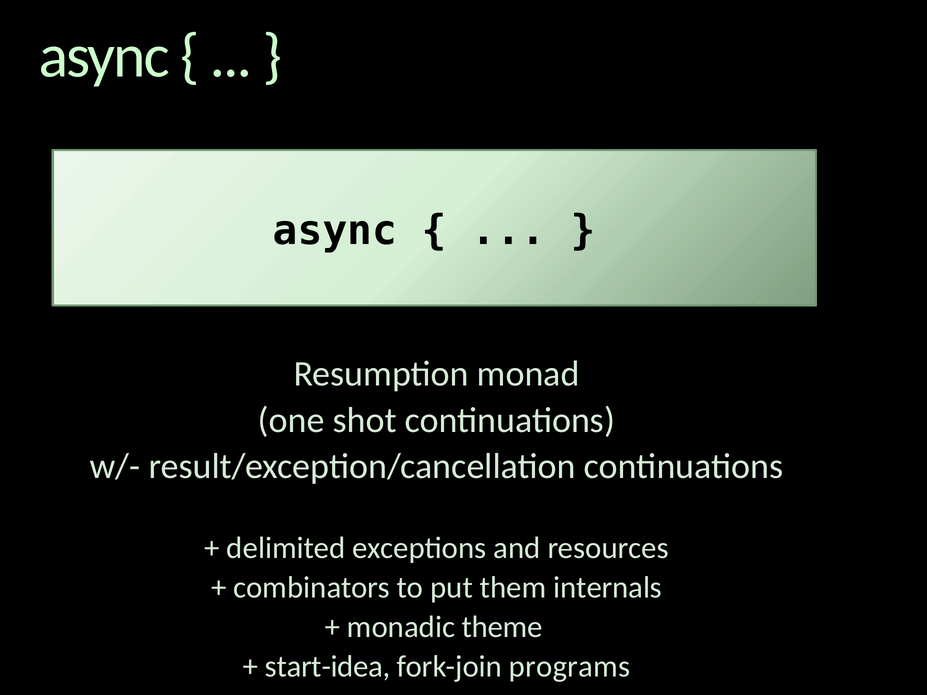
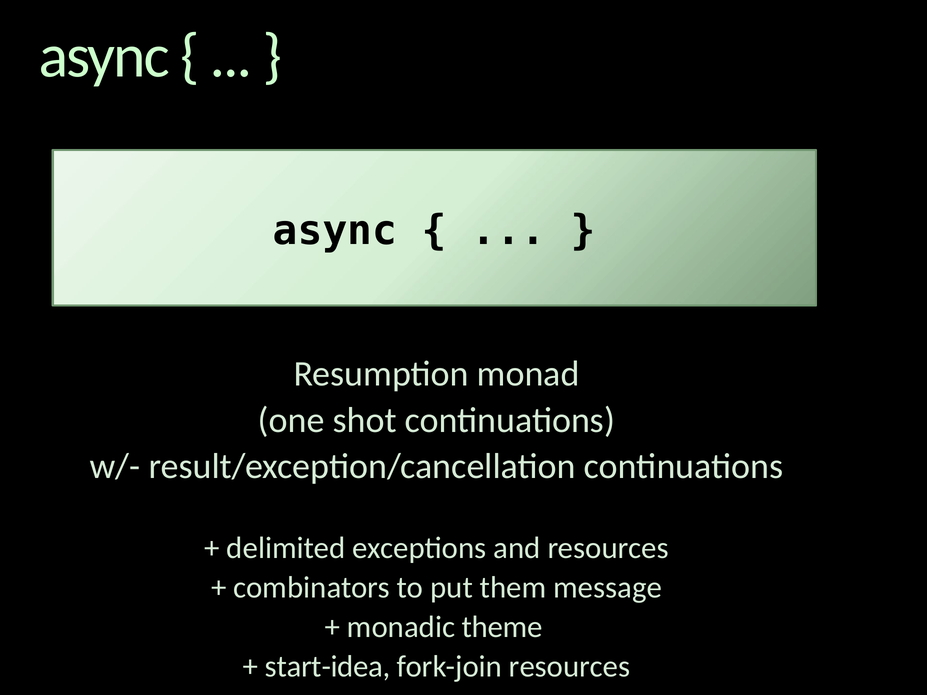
internals: internals -> message (608, 588)
fork-join programs: programs -> resources (570, 667)
